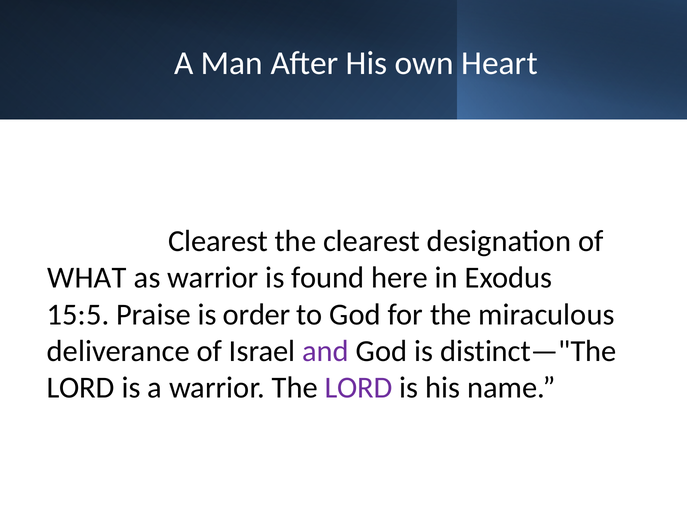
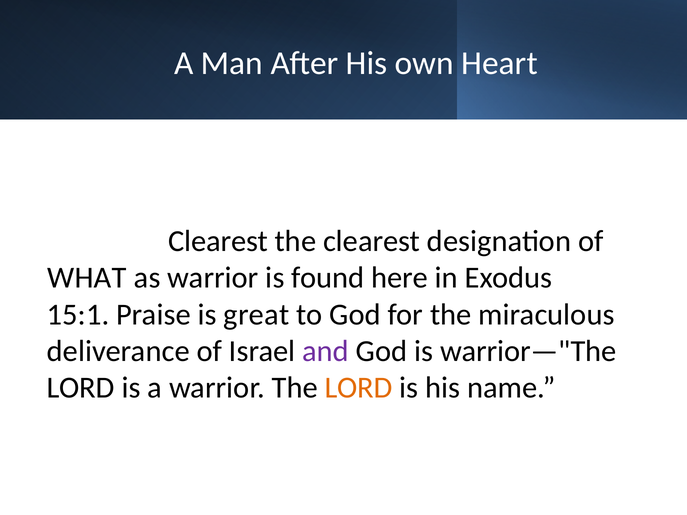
15:5: 15:5 -> 15:1 (78, 315)
order: order -> great (256, 315)
distinct—"The: distinct—"The -> warrior—"The (528, 351)
LORD colour: purple -> orange (359, 388)
